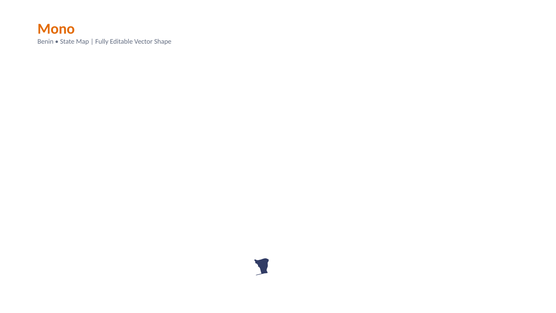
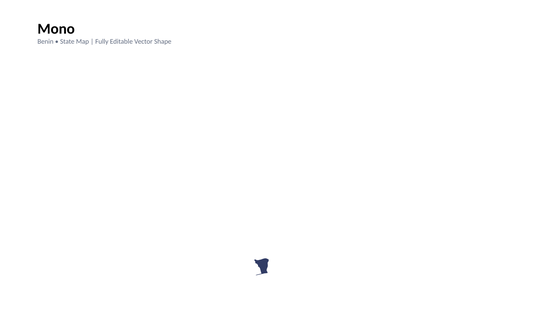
Mono colour: orange -> black (56, 29)
